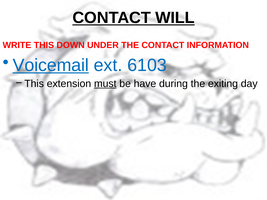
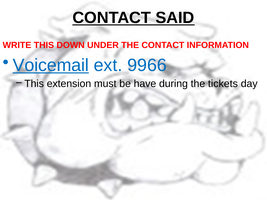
WILL: WILL -> SAID (175, 18)
6103: 6103 -> 9966 (147, 65)
must underline: present -> none (105, 84)
exiting: exiting -> tickets (223, 84)
